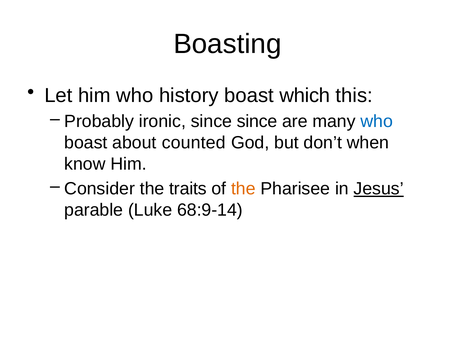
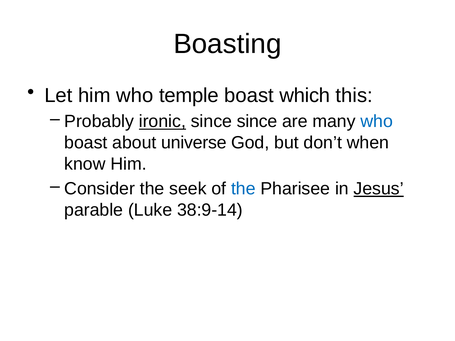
history: history -> temple (189, 95)
ironic underline: none -> present (162, 122)
counted: counted -> universe (194, 143)
traits: traits -> seek (188, 189)
the colour: orange -> blue (243, 189)
68:9-14: 68:9-14 -> 38:9-14 (210, 210)
